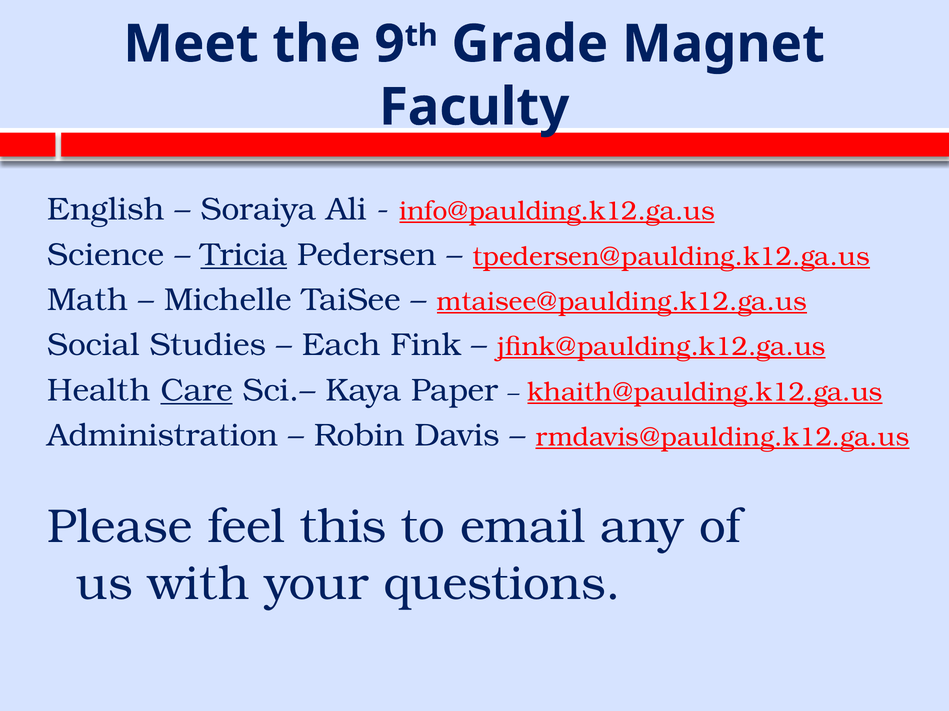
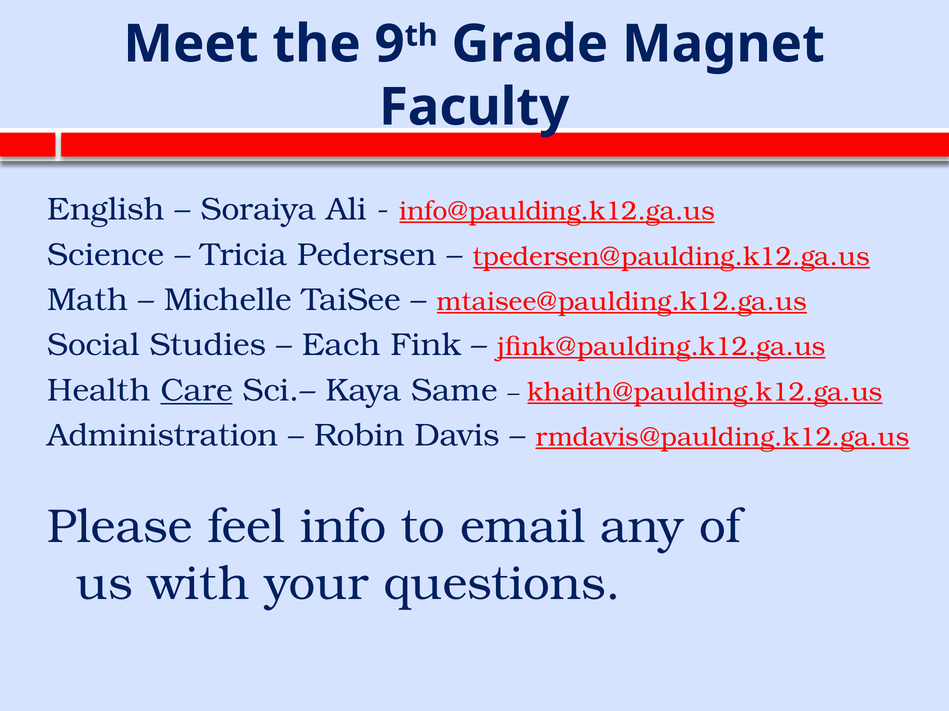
Tricia underline: present -> none (244, 255)
Paper: Paper -> Same (454, 391)
this: this -> info (343, 527)
